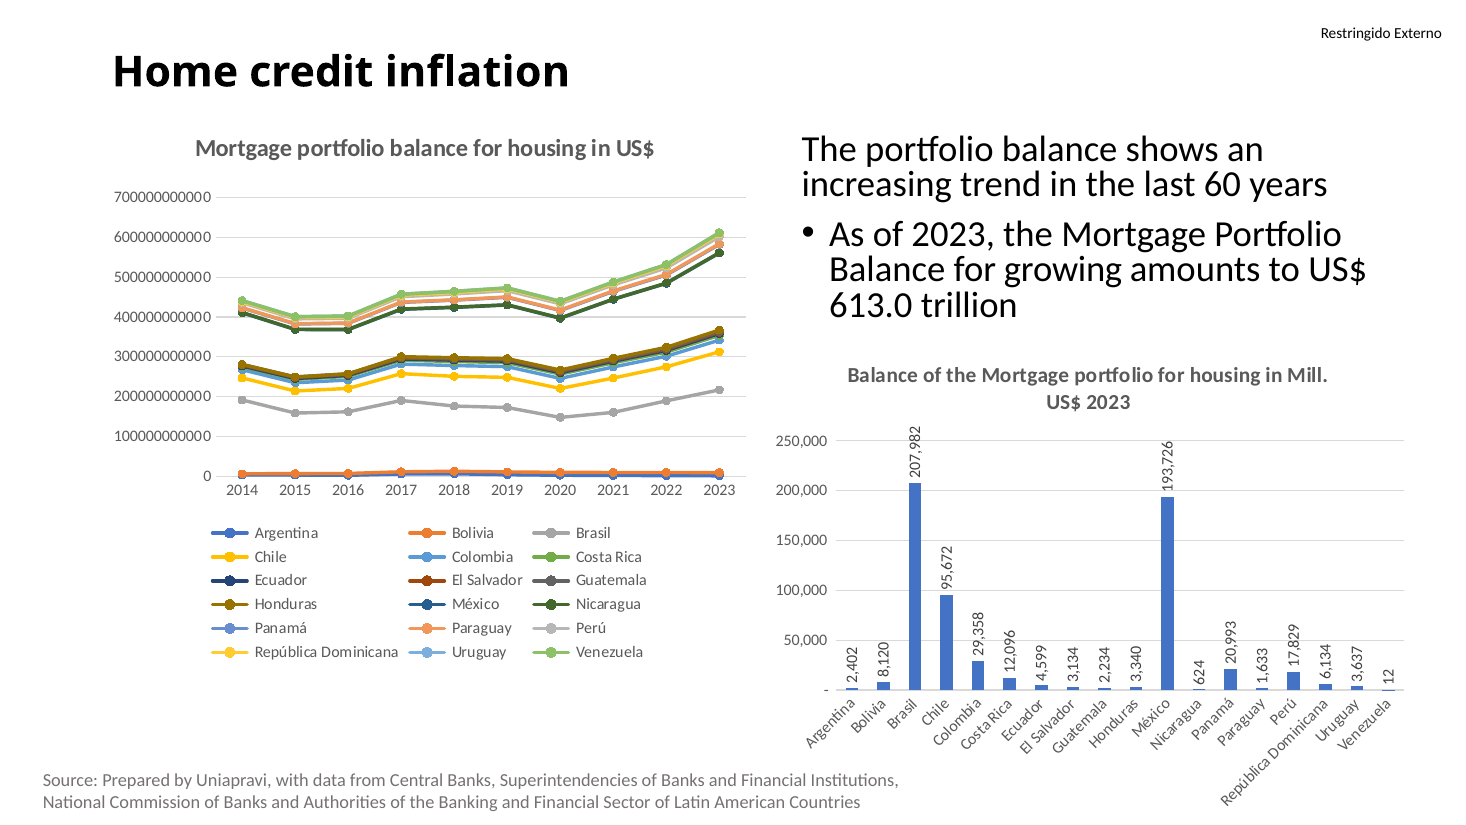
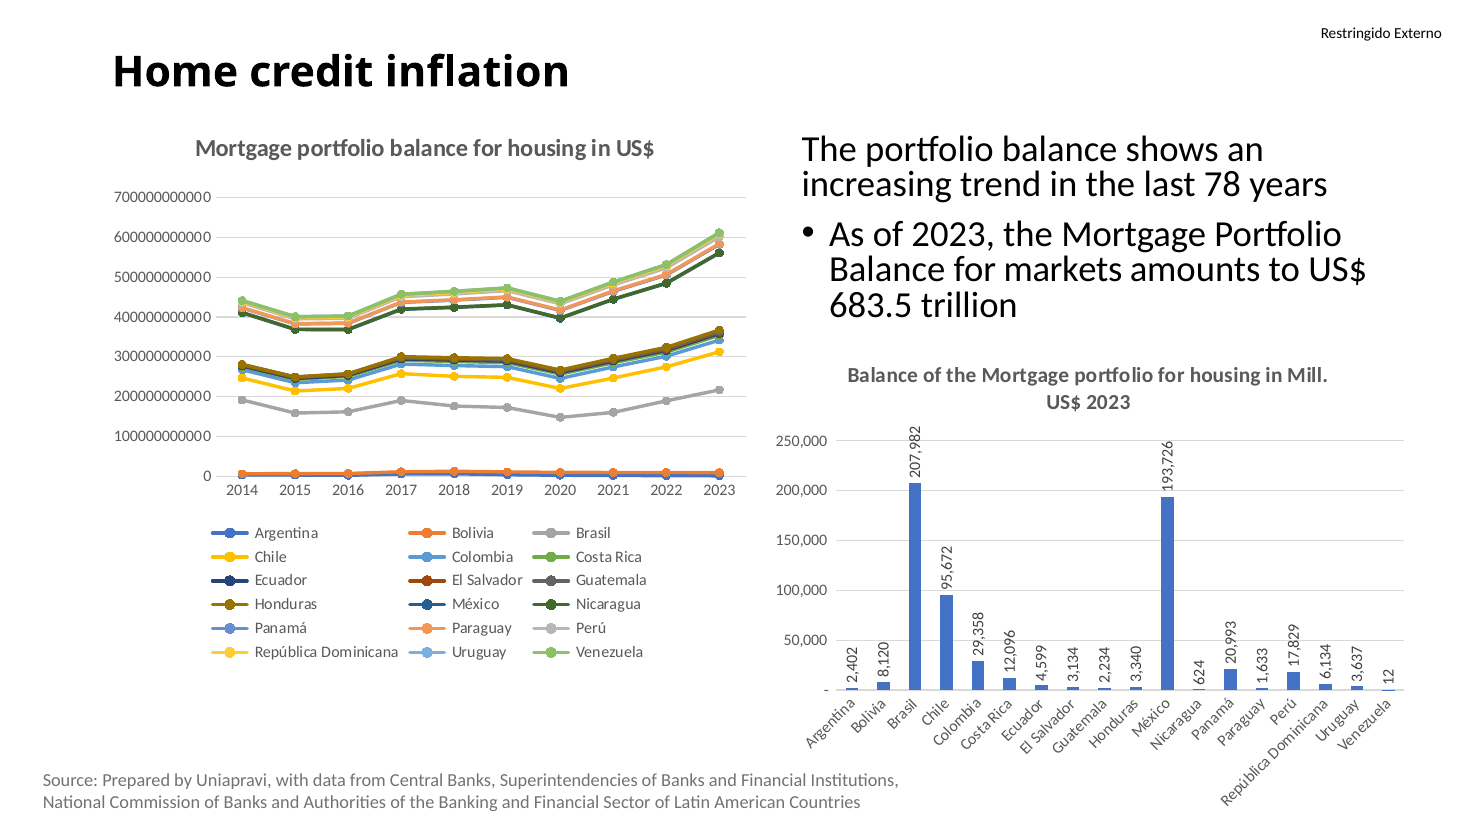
60: 60 -> 78 (1223, 184)
growing: growing -> markets (1063, 269)
613.0: 613.0 -> 683.5 (871, 305)
